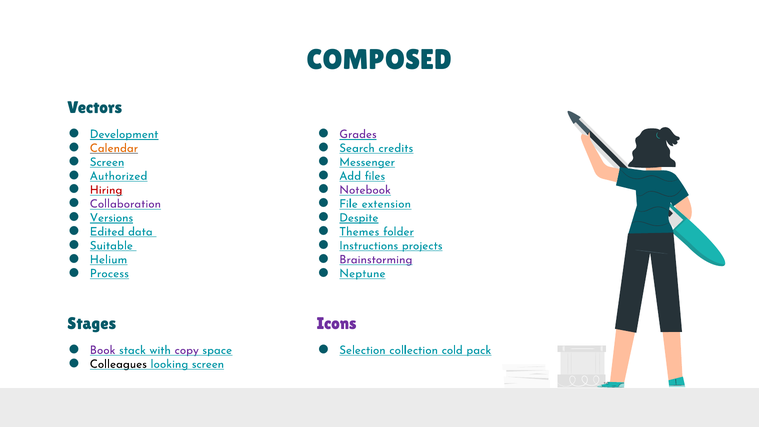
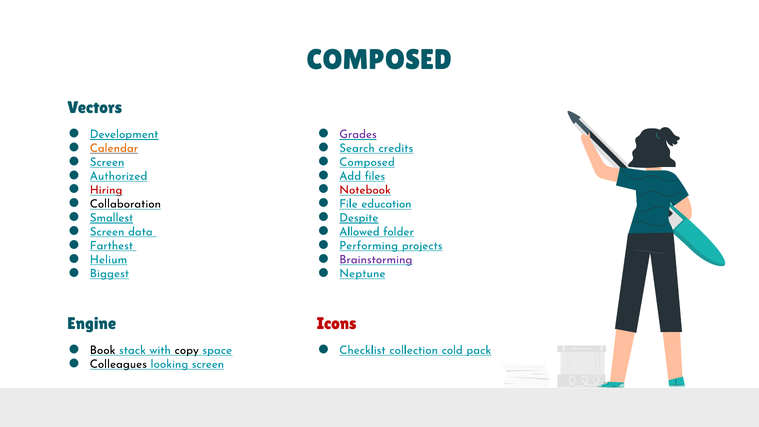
Messenger: Messenger -> Composed (367, 162)
Notebook colour: purple -> red (365, 190)
Collaboration colour: purple -> black (125, 204)
extension: extension -> education (386, 204)
Versions: Versions -> Smallest (111, 218)
Edited: Edited -> Screen (107, 232)
Themes: Themes -> Allowed (359, 232)
Suitable: Suitable -> Farthest (111, 246)
Instructions: Instructions -> Performing (369, 246)
Process: Process -> Biggest (109, 273)
Stages: Stages -> Engine (92, 324)
Icons colour: purple -> red (337, 324)
Book colour: purple -> black (103, 350)
copy colour: purple -> black (187, 350)
Selection: Selection -> Checklist (362, 350)
